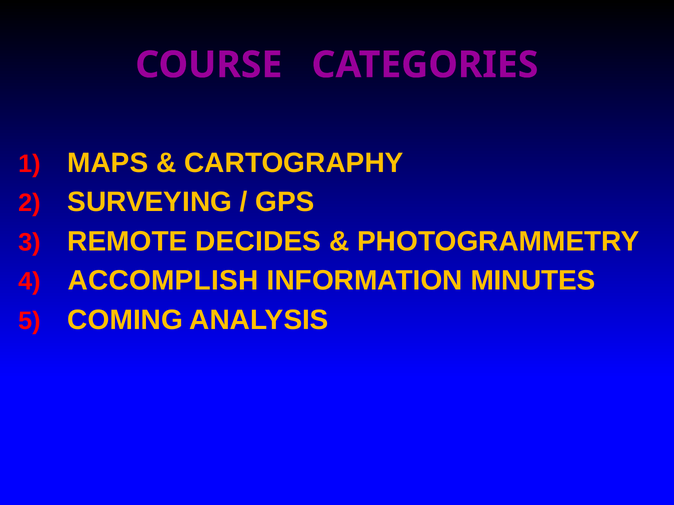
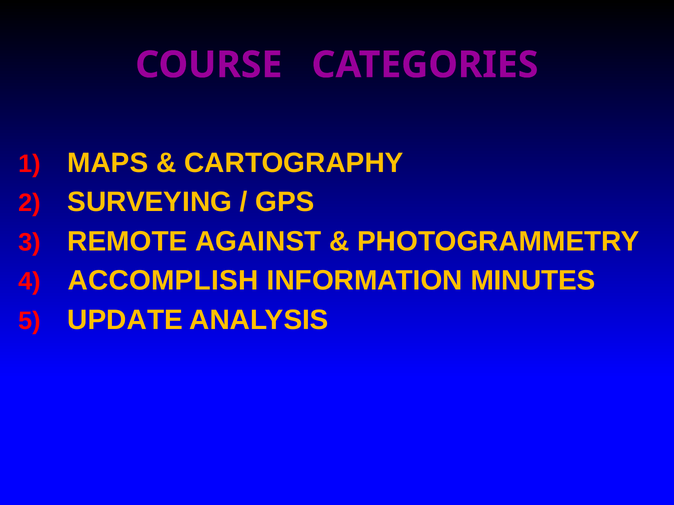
DECIDES: DECIDES -> AGAINST (258, 242)
COMING: COMING -> UPDATE (125, 320)
